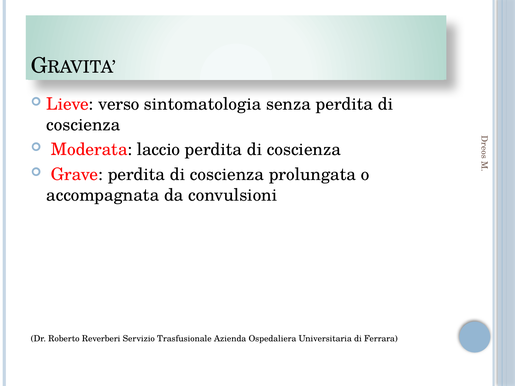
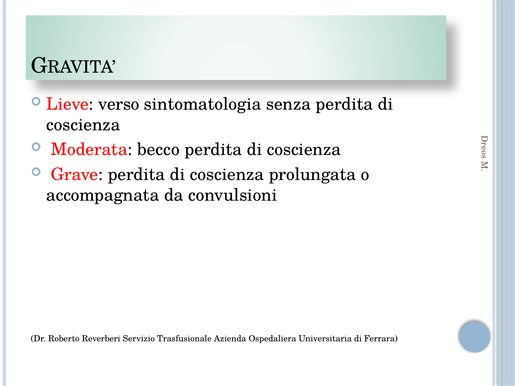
laccio: laccio -> becco (158, 150)
